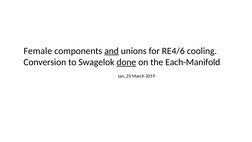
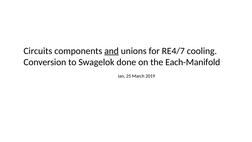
Female: Female -> Circuits (38, 51)
RE4/6: RE4/6 -> RE4/7 (173, 51)
done underline: present -> none (126, 62)
